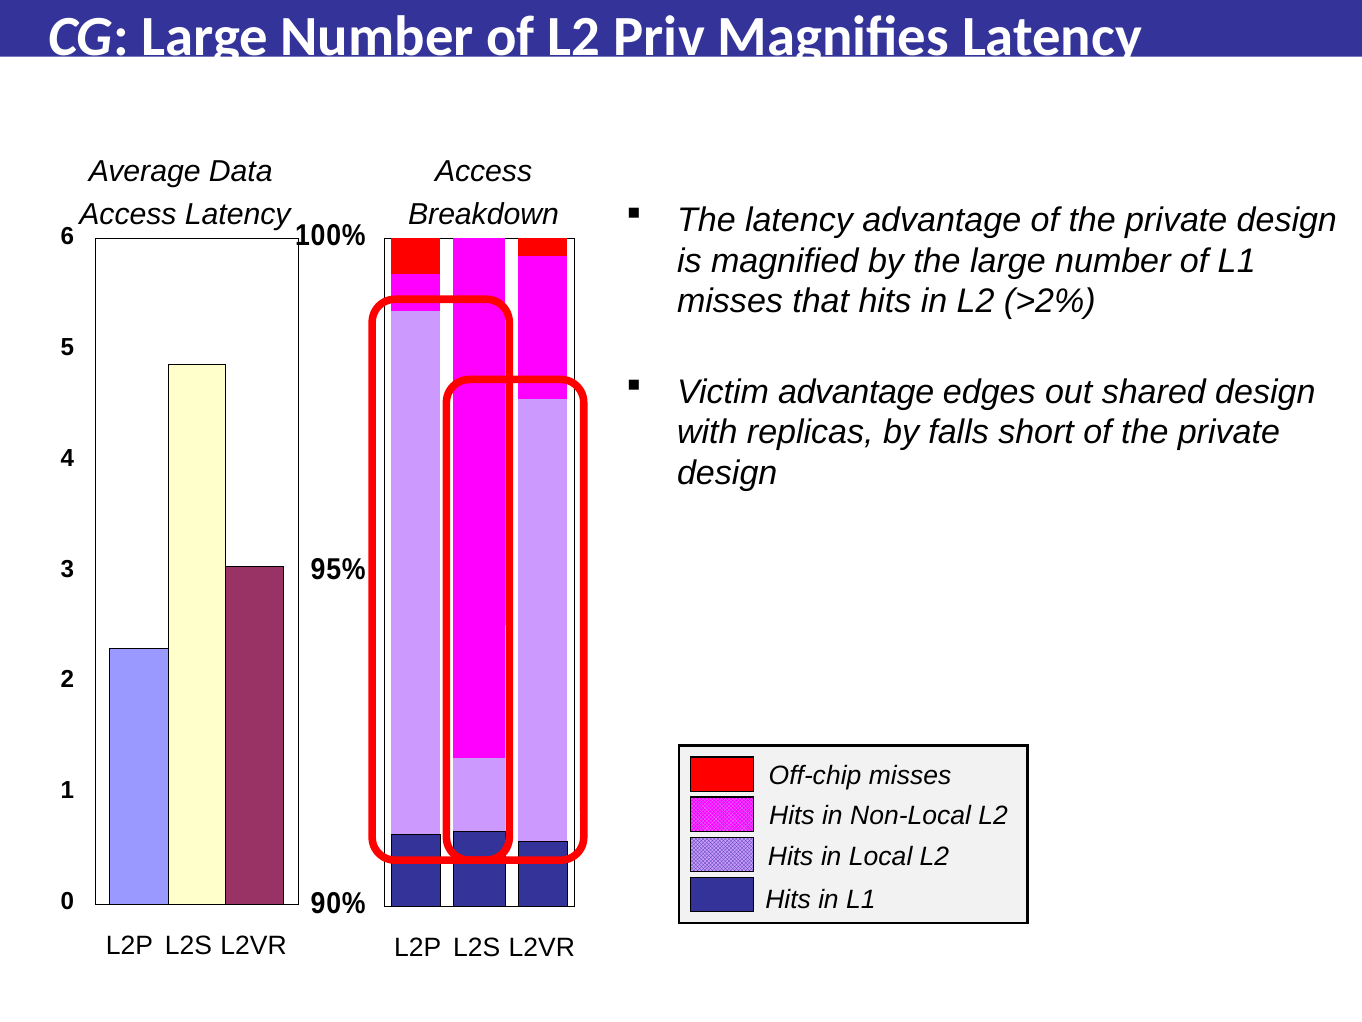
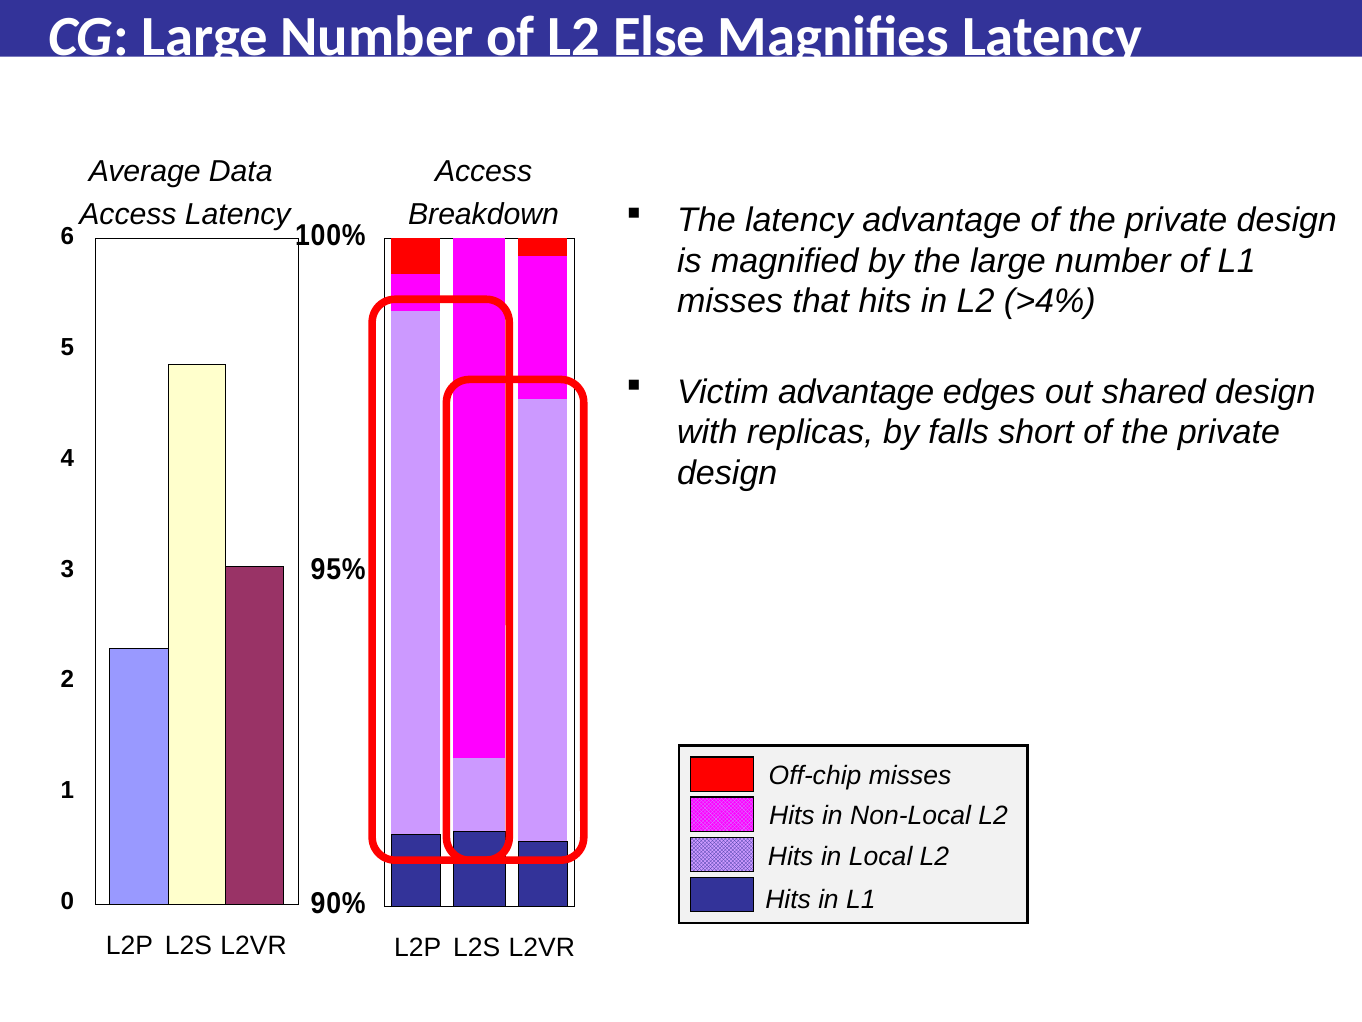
Priv: Priv -> Else (659, 36)
>2%: >2% -> >4% (1050, 302)
